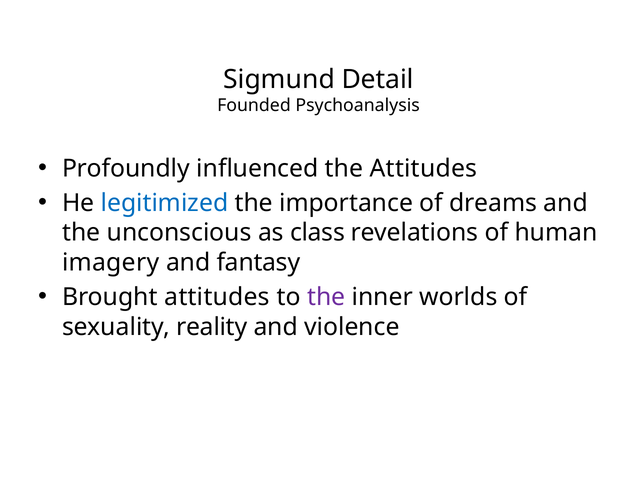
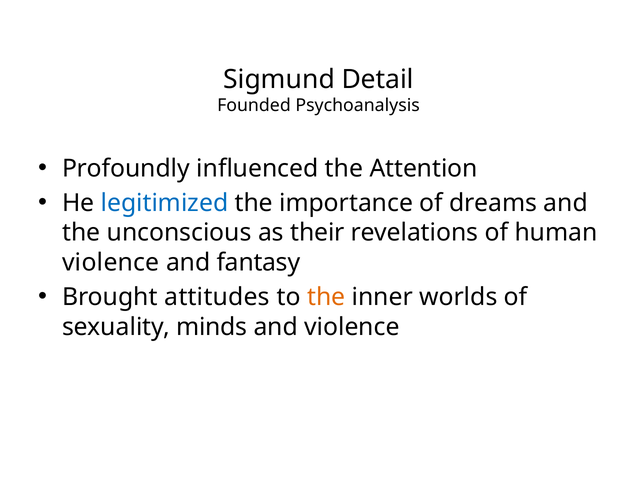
the Attitudes: Attitudes -> Attention (424, 168)
class: class -> their (317, 233)
imagery: imagery -> violence (111, 262)
the colour: purple -> orange (326, 297)
reality: reality -> minds (212, 327)
